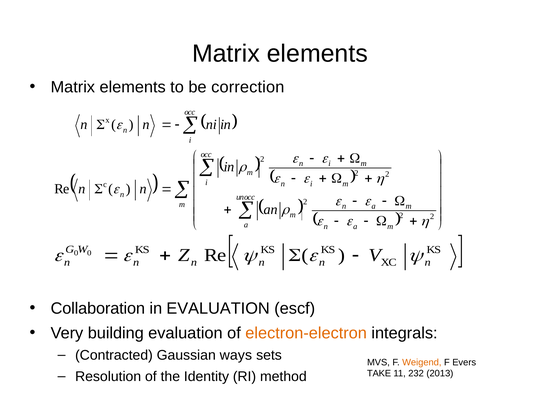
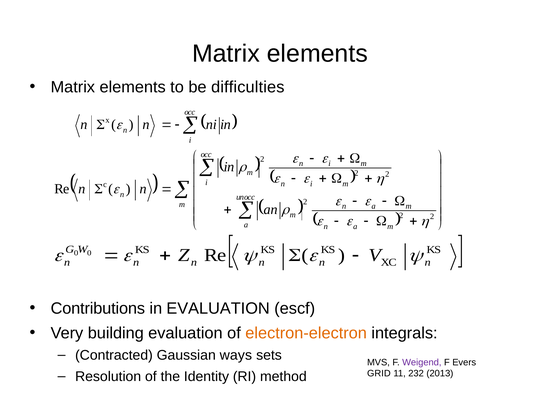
correction: correction -> difficulties (248, 87)
Collaboration: Collaboration -> Contributions (98, 308)
Weigend colour: orange -> purple (422, 362)
TAKE: TAKE -> GRID (379, 374)
